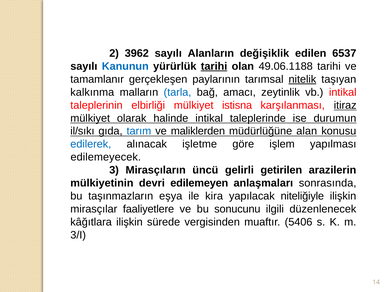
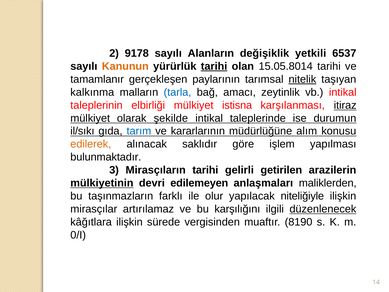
3962: 3962 -> 9178 (137, 53)
edilen: edilen -> yetkili (311, 53)
Kanunun colour: blue -> orange (125, 66)
49.06.1188: 49.06.1188 -> 15.05.8014 (286, 66)
halinde: halinde -> şekilde (171, 118)
maliklerden: maliklerden -> kararlarının (198, 131)
alan: alan -> alım (307, 131)
edilerek colour: blue -> orange (91, 144)
işletme: işletme -> saklıdır (200, 144)
edilemeyecek: edilemeyecek -> bulunmaktadır (106, 157)
Mirasçıların üncü: üncü -> tarihi (205, 170)
mülkiyetinin underline: none -> present (102, 183)
sonrasında: sonrasında -> maliklerden (328, 183)
eşya: eşya -> farklı (171, 196)
kira: kira -> olur (214, 196)
faaliyetlere: faaliyetlere -> artırılamaz (148, 209)
sonucunu: sonucunu -> karşılığını (237, 209)
düzenlenecek underline: none -> present (323, 209)
5406: 5406 -> 8190 (299, 222)
3/I: 3/I -> 0/I (78, 235)
